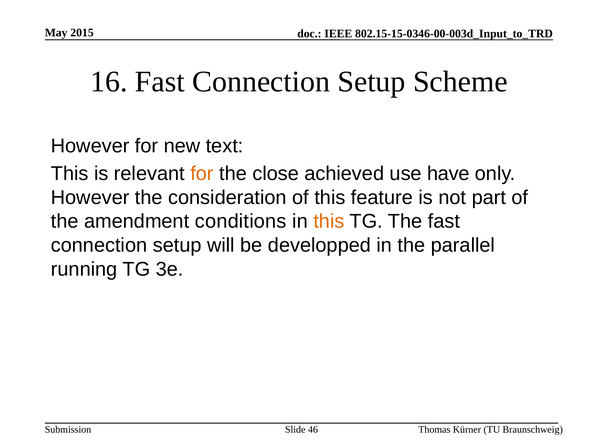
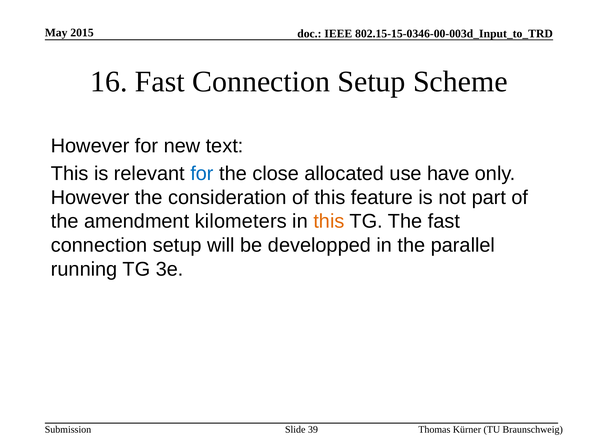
for colour: orange -> blue (202, 174)
achieved: achieved -> allocated (344, 174)
conditions: conditions -> kilometers (241, 222)
46: 46 -> 39 (313, 430)
